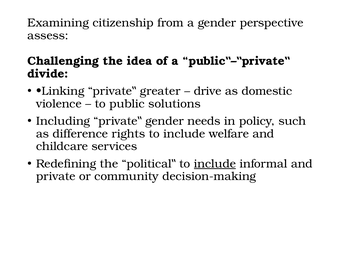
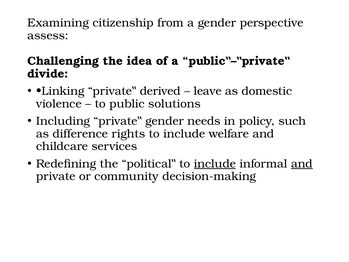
greater: greater -> derived (160, 91)
drive: drive -> leave (208, 91)
and underline: none -> present (302, 164)
